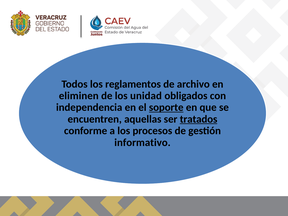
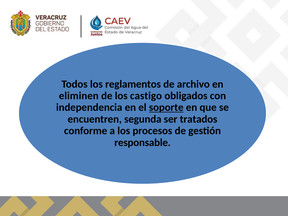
unidad: unidad -> castigo (146, 96)
aquellas: aquellas -> segunda (143, 119)
tratados underline: present -> none (199, 119)
informativo: informativo -> responsable (143, 142)
